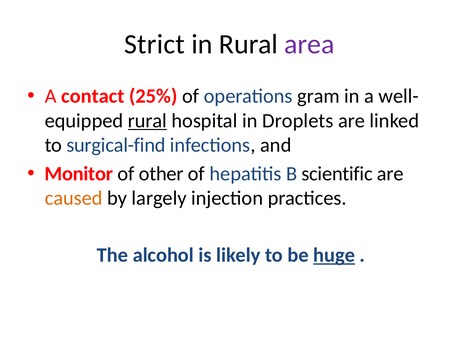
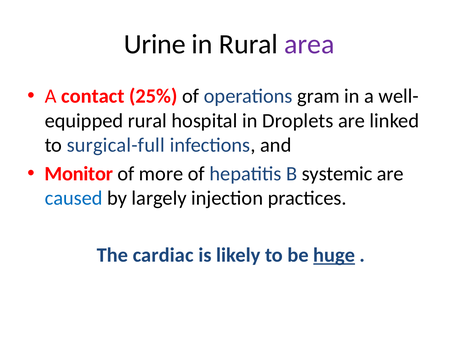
Strict: Strict -> Urine (155, 44)
rural underline: present -> none (147, 121)
surgical-find: surgical-find -> surgical-full (116, 145)
other: other -> more (161, 174)
scientific: scientific -> systemic (337, 174)
caused colour: orange -> blue (74, 198)
alcohol: alcohol -> cardiac (163, 255)
